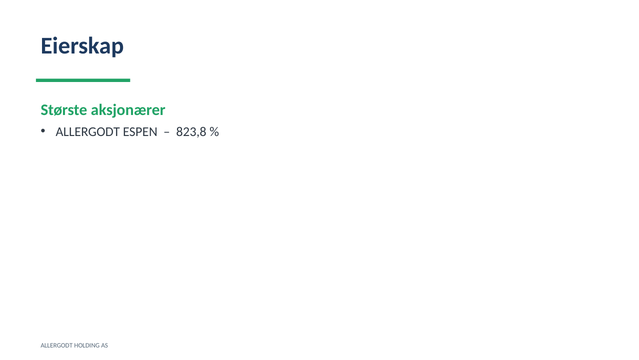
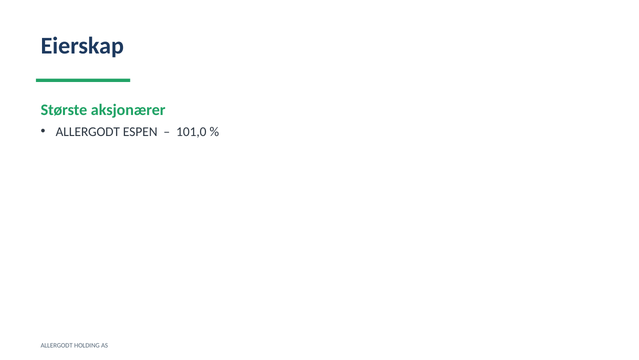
823,8: 823,8 -> 101,0 (191, 131)
